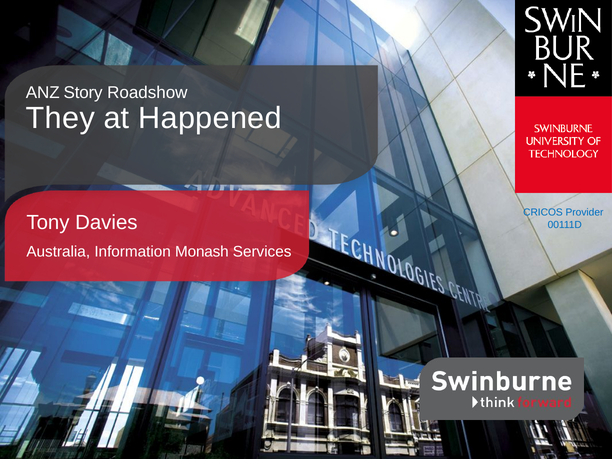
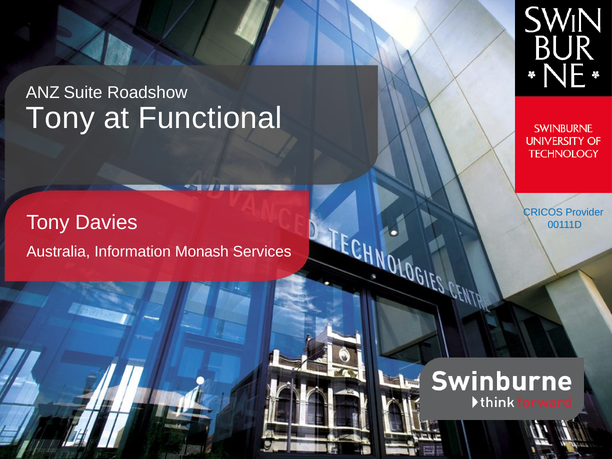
Story: Story -> Suite (83, 92)
They: They -> Tony (60, 118)
Happened: Happened -> Functional (210, 118)
